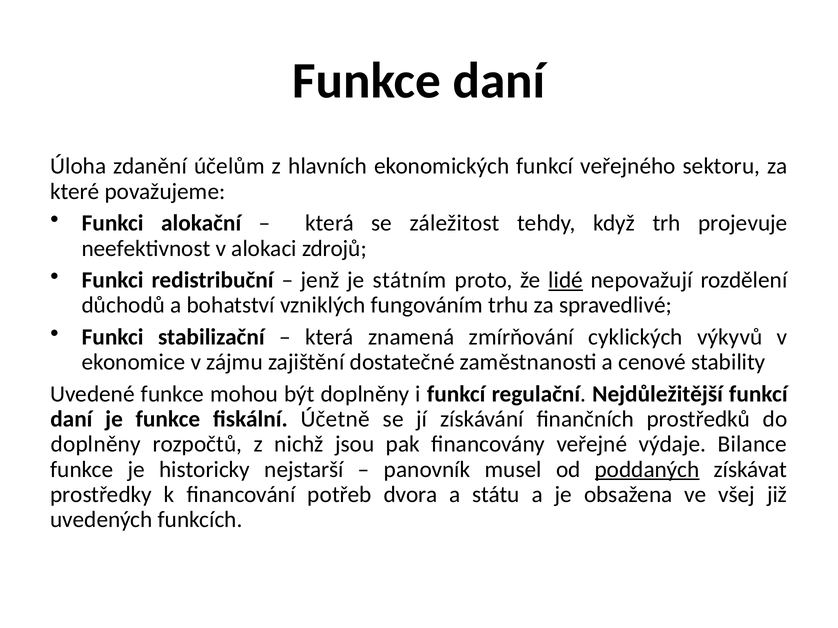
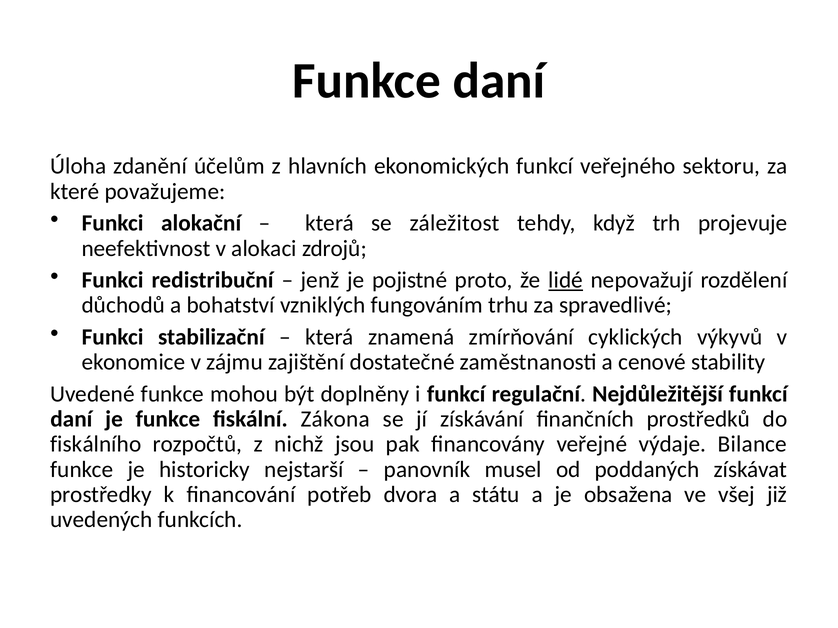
státním: státním -> pojistné (410, 280)
Účetně: Účetně -> Zákona (335, 419)
doplněny: doplněny -> fiskálního (96, 445)
poddaných underline: present -> none (647, 470)
